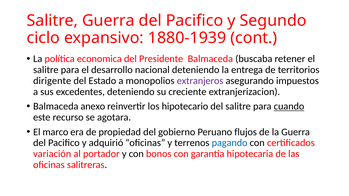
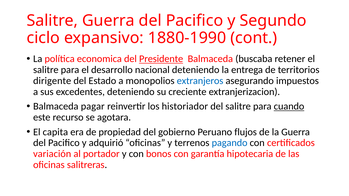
1880-1939: 1880-1939 -> 1880-1990 (187, 38)
Presidente underline: none -> present (161, 59)
extranjeros colour: purple -> blue (200, 81)
anexo: anexo -> pagar (93, 107)
hipotecario: hipotecario -> historiador (185, 107)
marco: marco -> capita (55, 132)
